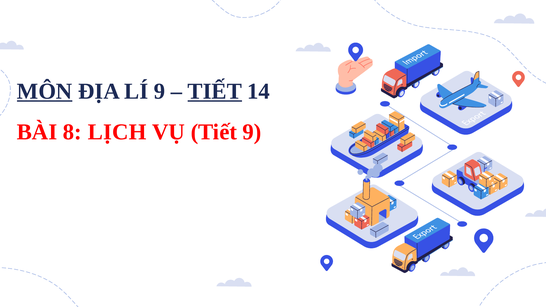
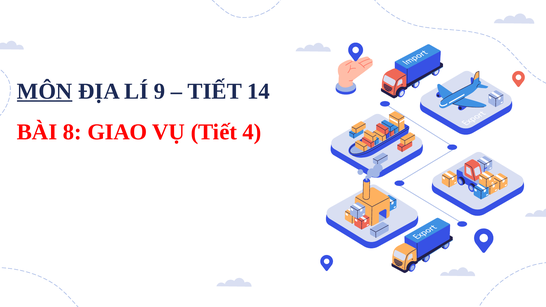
TIẾT underline: present -> none (215, 91)
LỊCH: LỊCH -> GIAO (117, 132)
Tiết 9: 9 -> 4 (252, 132)
